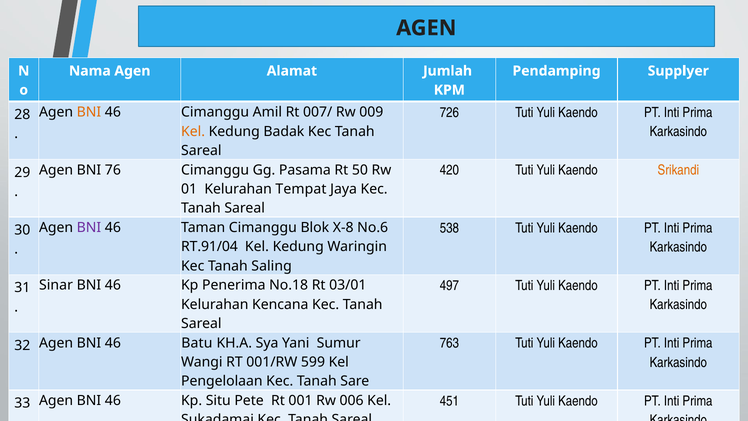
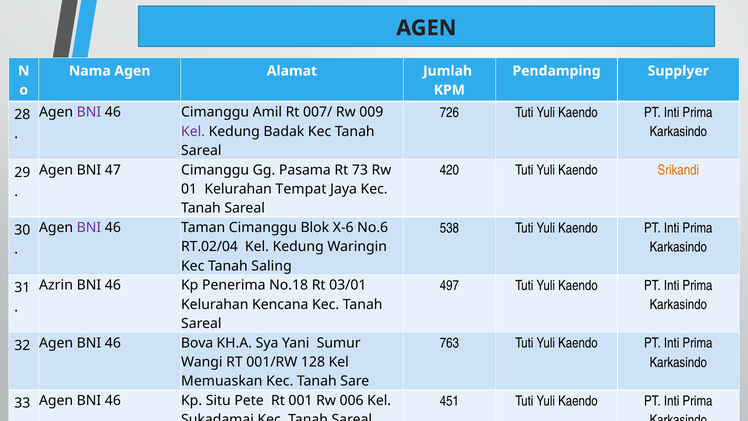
BNI colour: orange -> purple (89, 112)
Kel colour: orange -> purple (193, 131)
76: 76 -> 47 (113, 170)
50: 50 -> 73 (360, 170)
X-8: X-8 -> X-6 (343, 228)
RT.91/04: RT.91/04 -> RT.02/04 (210, 247)
Sinar: Sinar -> Azrin (56, 285)
Batu: Batu -> Bova (197, 343)
599: 599 -> 128 (313, 362)
Pengelolaan: Pengelolaan -> Memuaskan (222, 381)
